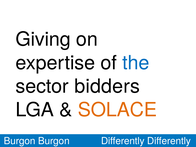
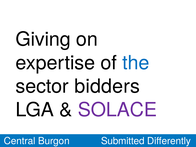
SOLACE colour: orange -> purple (117, 110)
Burgon: Burgon -> Central (20, 141)
Differently: Differently -> Submitted (123, 141)
